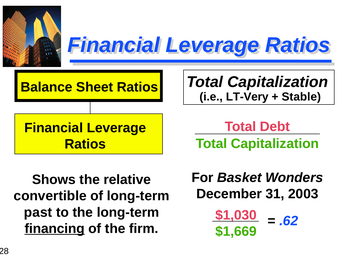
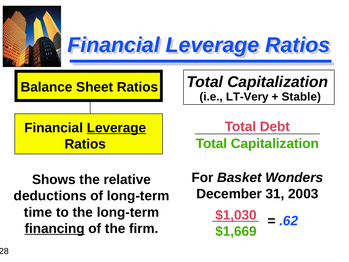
Leverage underline: none -> present (117, 128)
convertible: convertible -> deductions (50, 196)
past: past -> time (38, 212)
